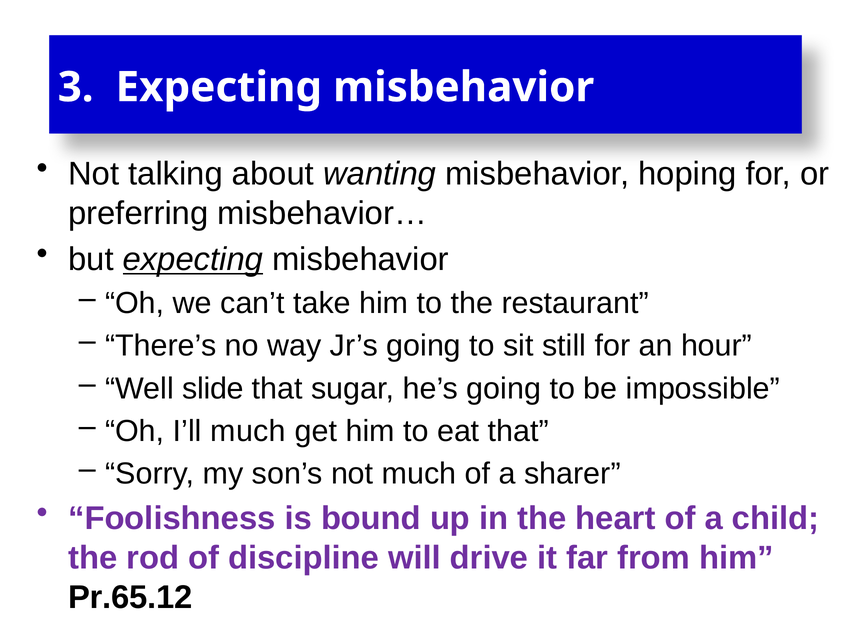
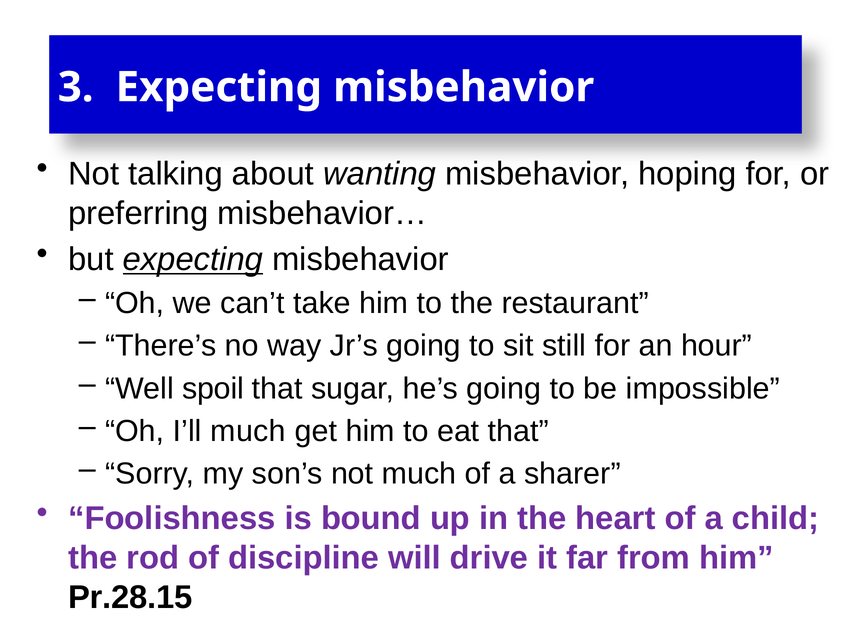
slide: slide -> spoil (213, 388)
Pr.65.12: Pr.65.12 -> Pr.28.15 (130, 597)
